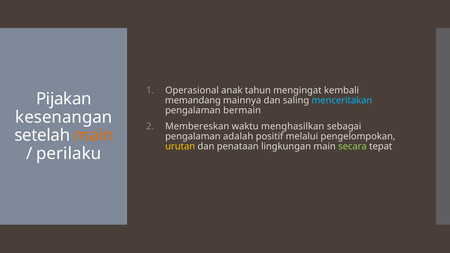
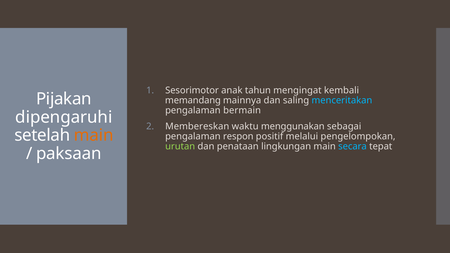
Operasional: Operasional -> Sesorimotor (192, 90)
kesenangan: kesenangan -> dipengaruhi (64, 117)
menghasilkan: menghasilkan -> menggunakan (293, 126)
adalah: adalah -> respon (238, 136)
urutan colour: yellow -> light green (180, 147)
secara colour: light green -> light blue (352, 147)
perilaku: perilaku -> paksaan (69, 154)
